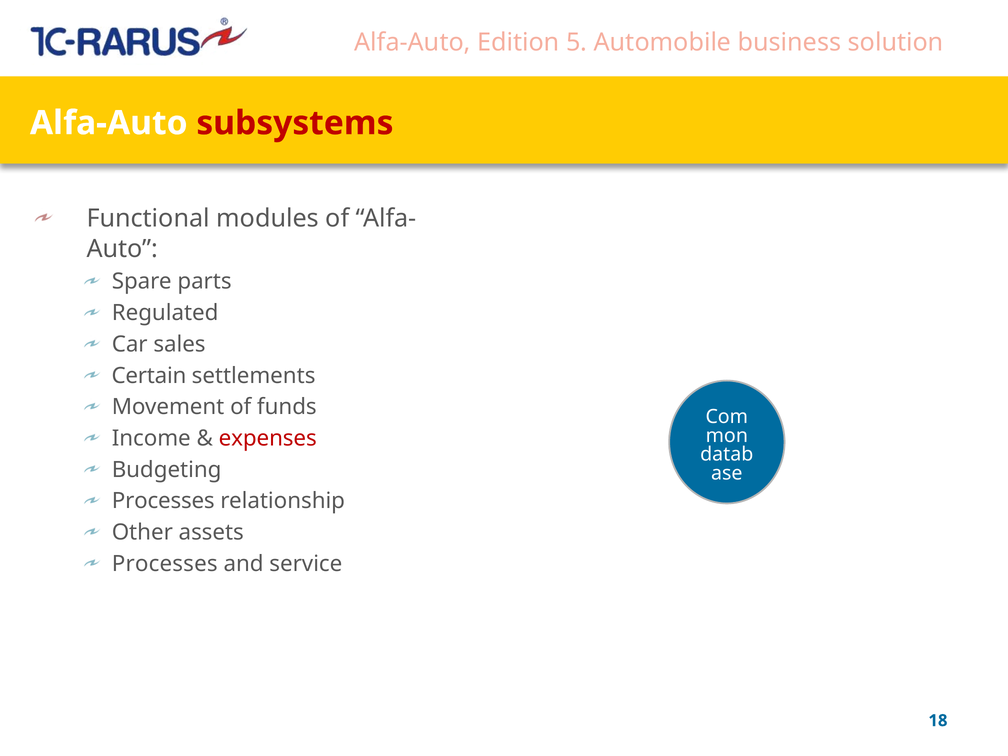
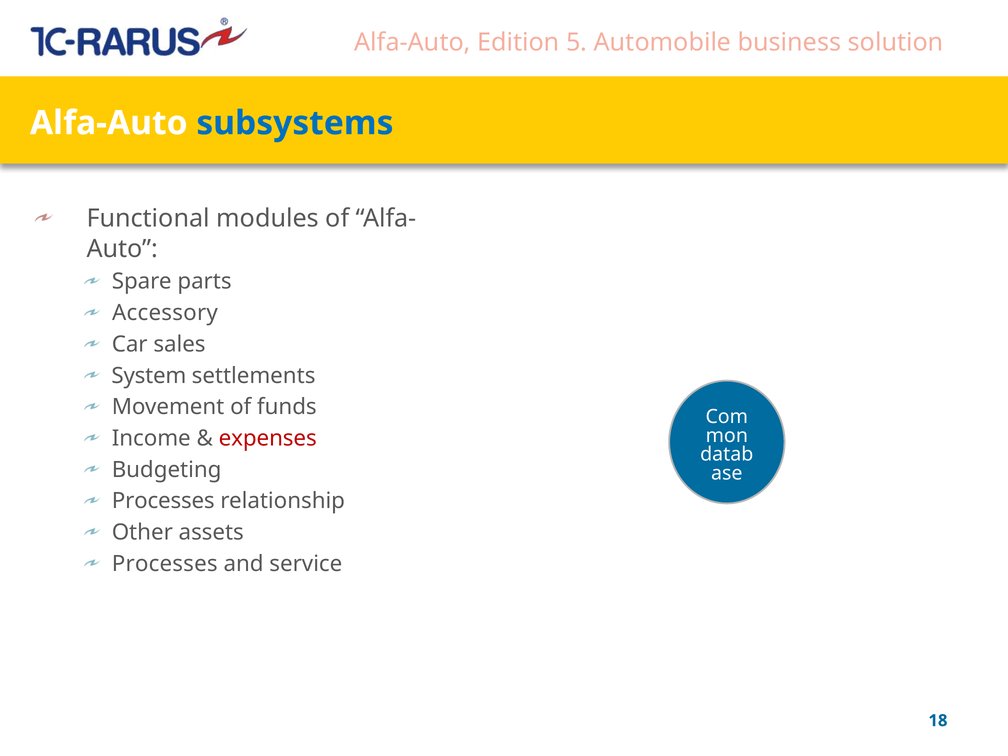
subsystems colour: red -> blue (295, 123)
Regulated: Regulated -> Accessory (165, 313)
Certain: Certain -> System (149, 376)
